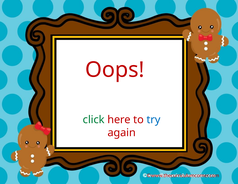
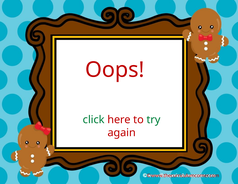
try colour: blue -> green (153, 120)
